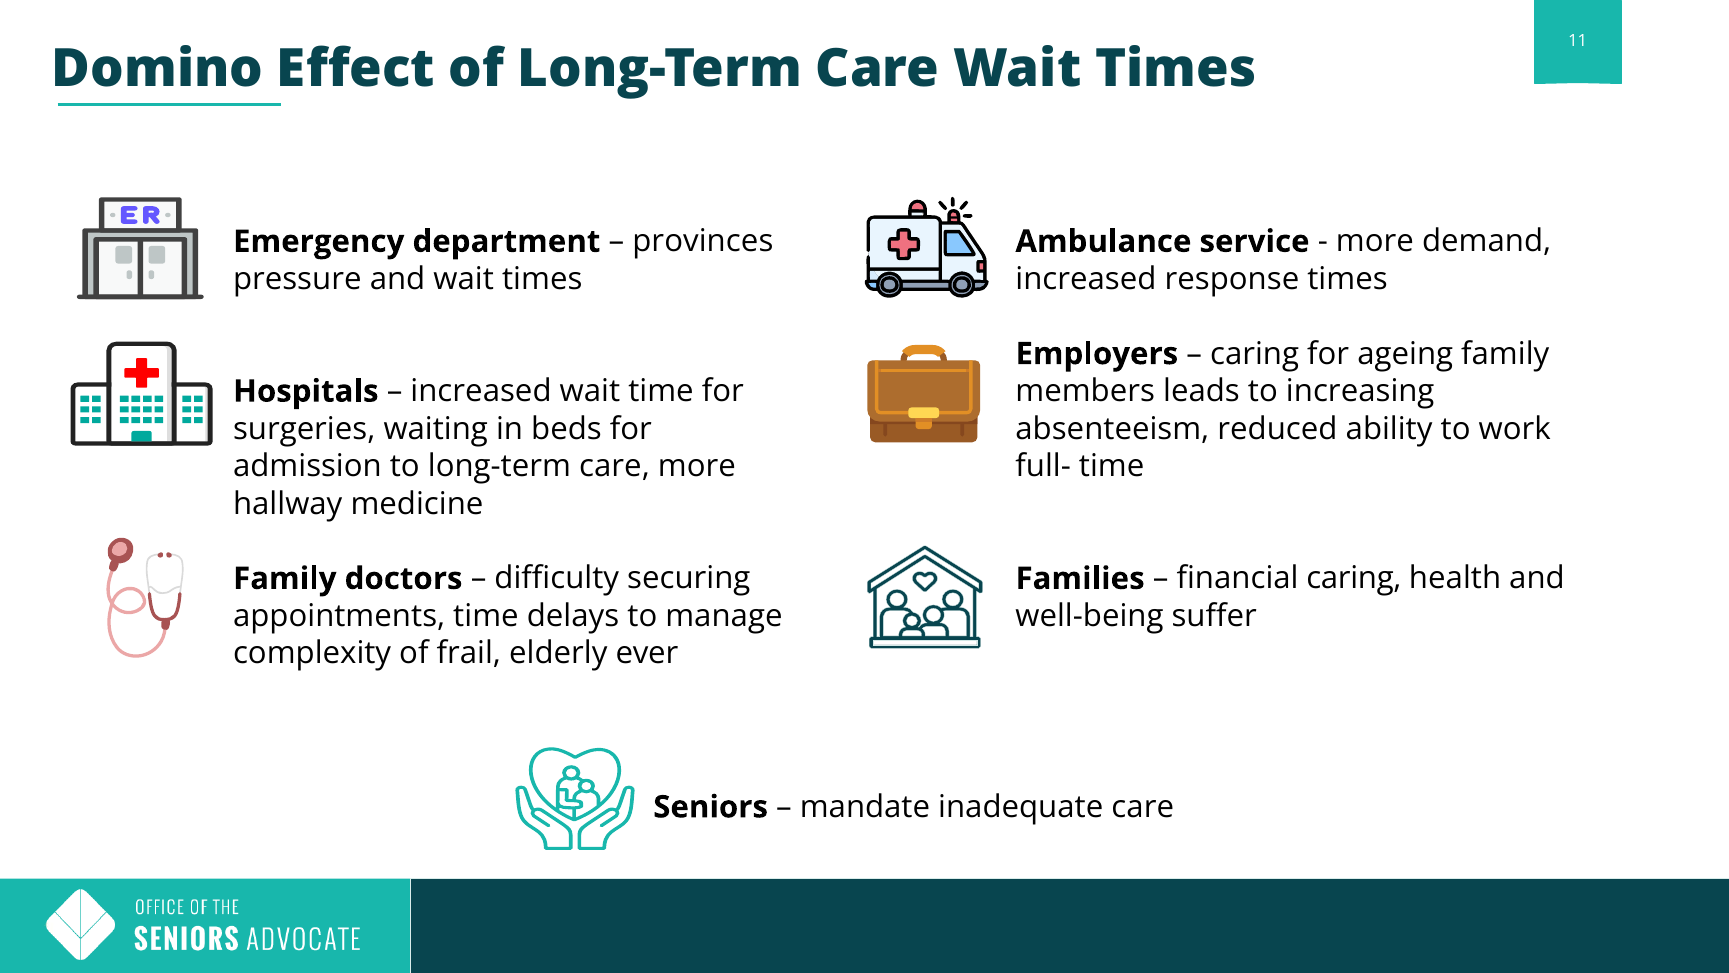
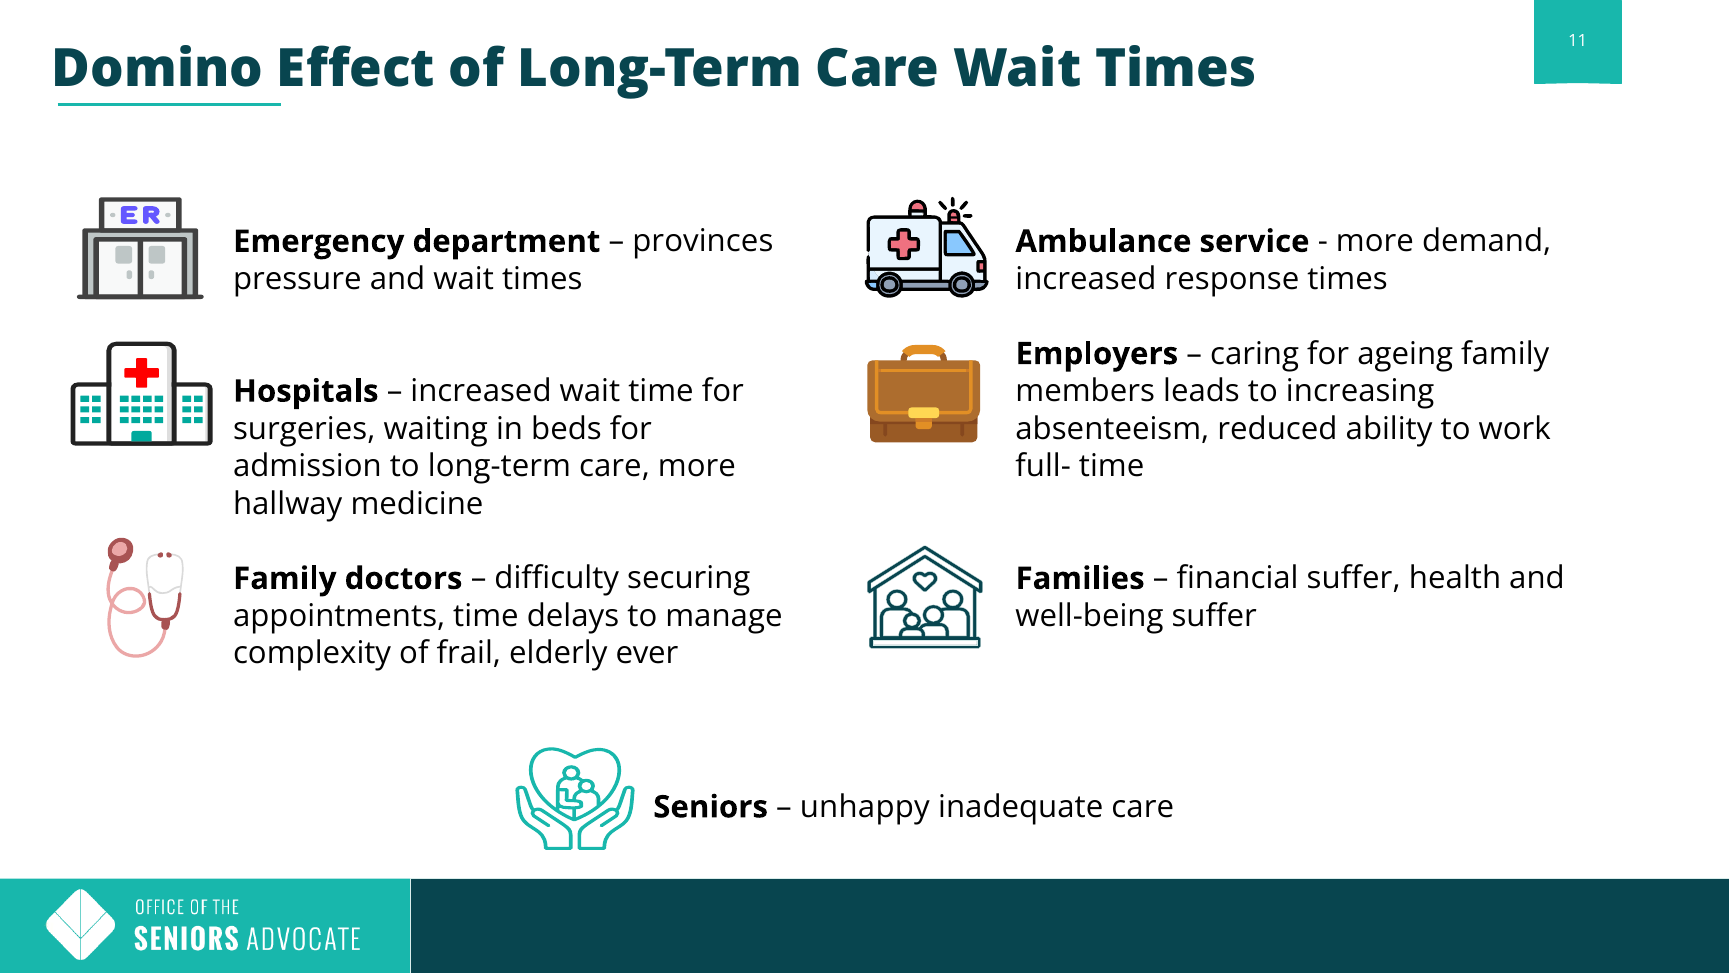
financial caring: caring -> suffer (1354, 578)
mandate: mandate -> unhappy (865, 807)
